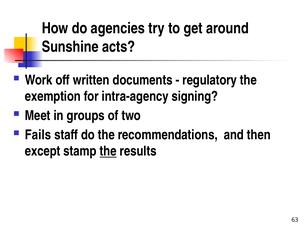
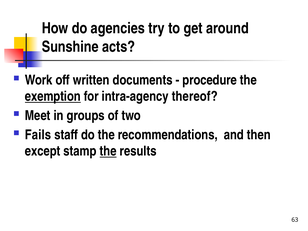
regulatory: regulatory -> procedure (210, 80)
exemption underline: none -> present (53, 96)
signing: signing -> thereof (195, 96)
